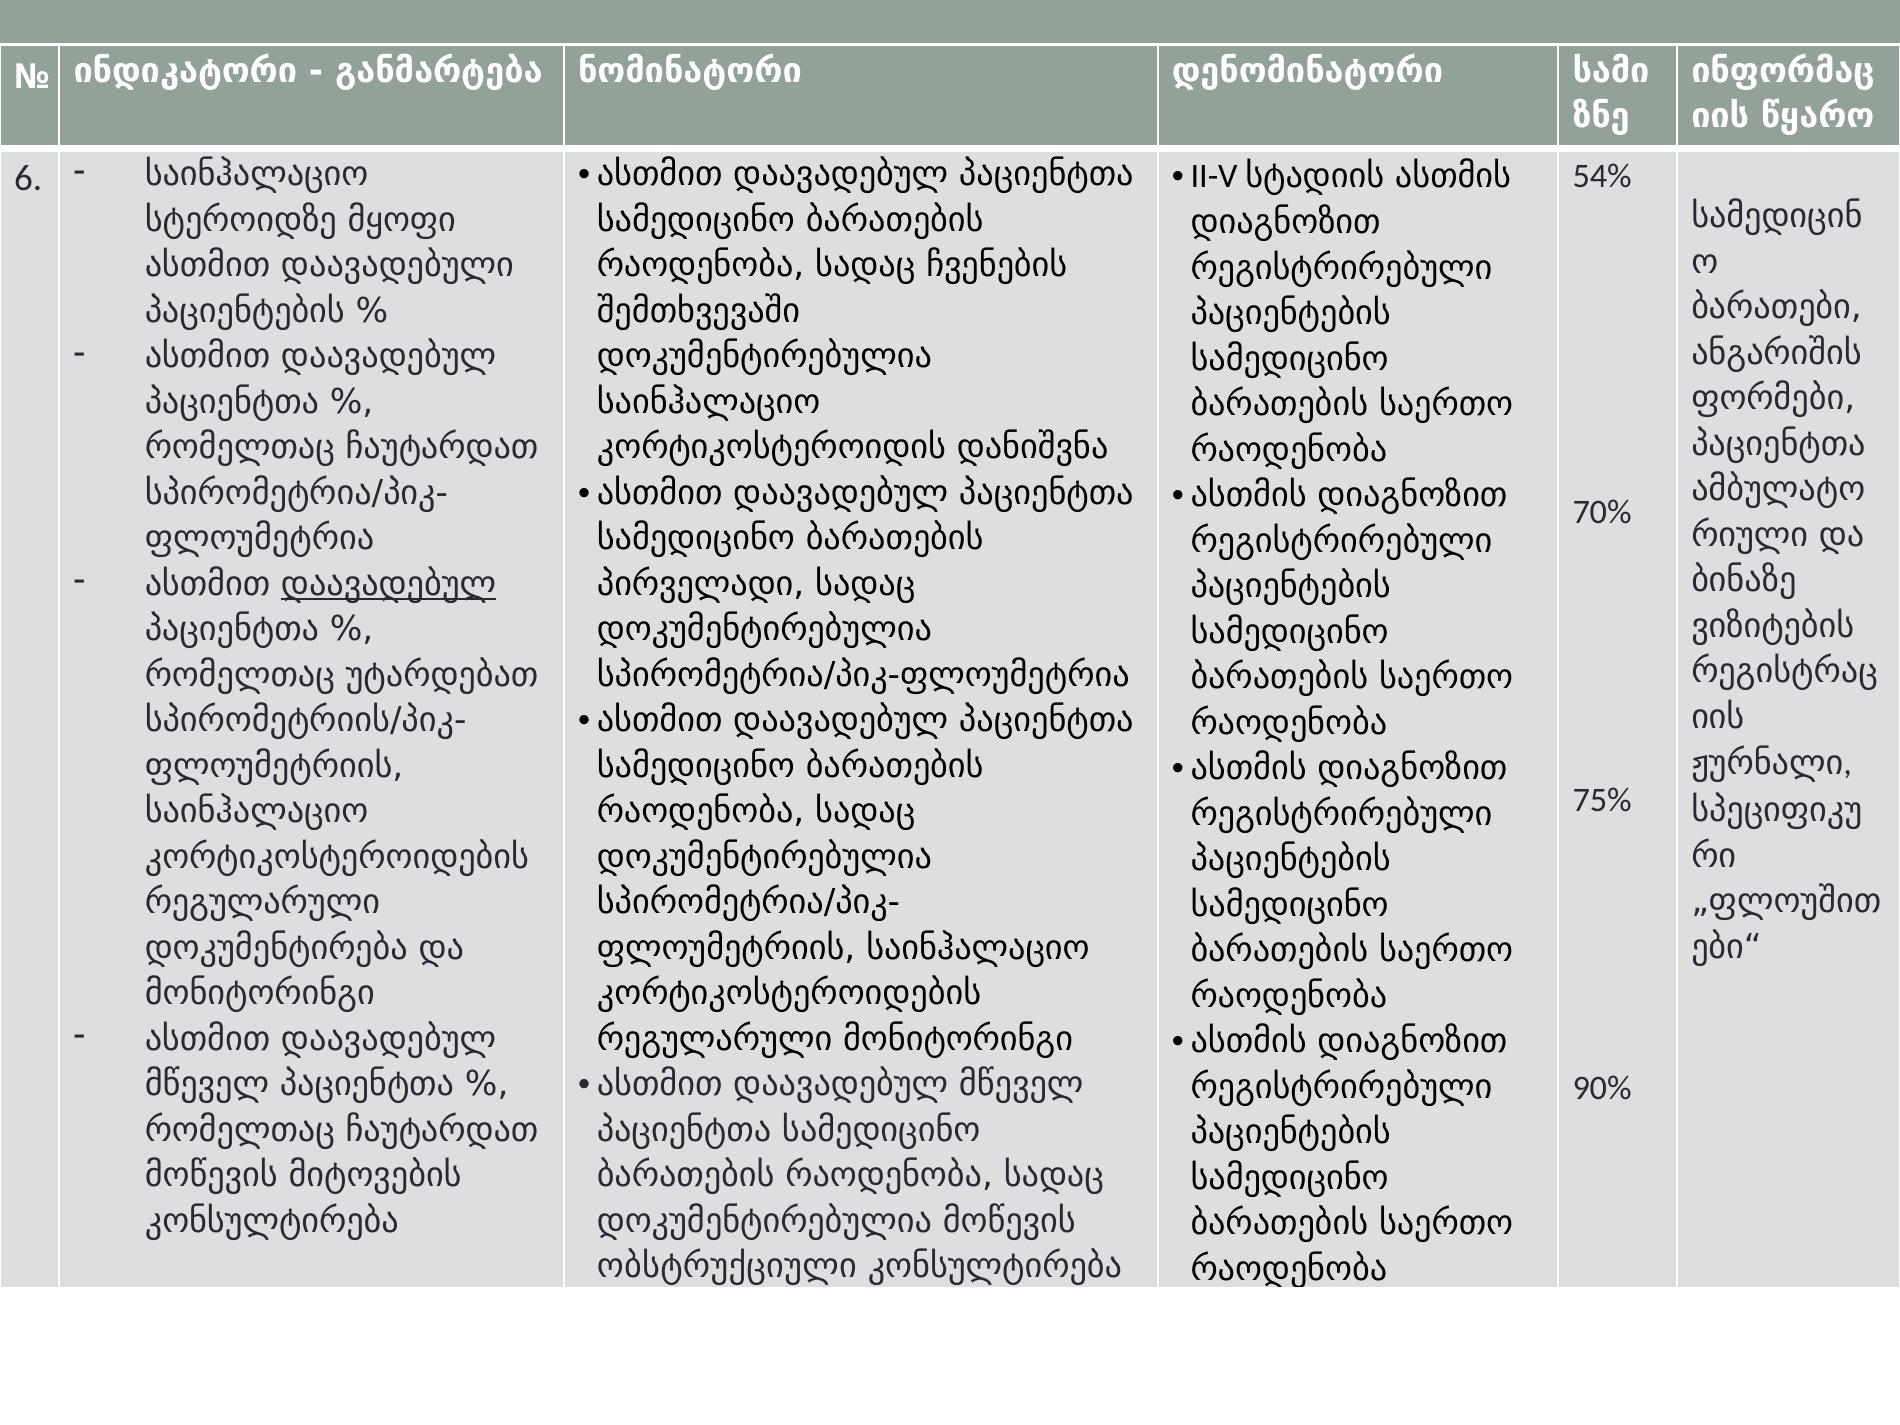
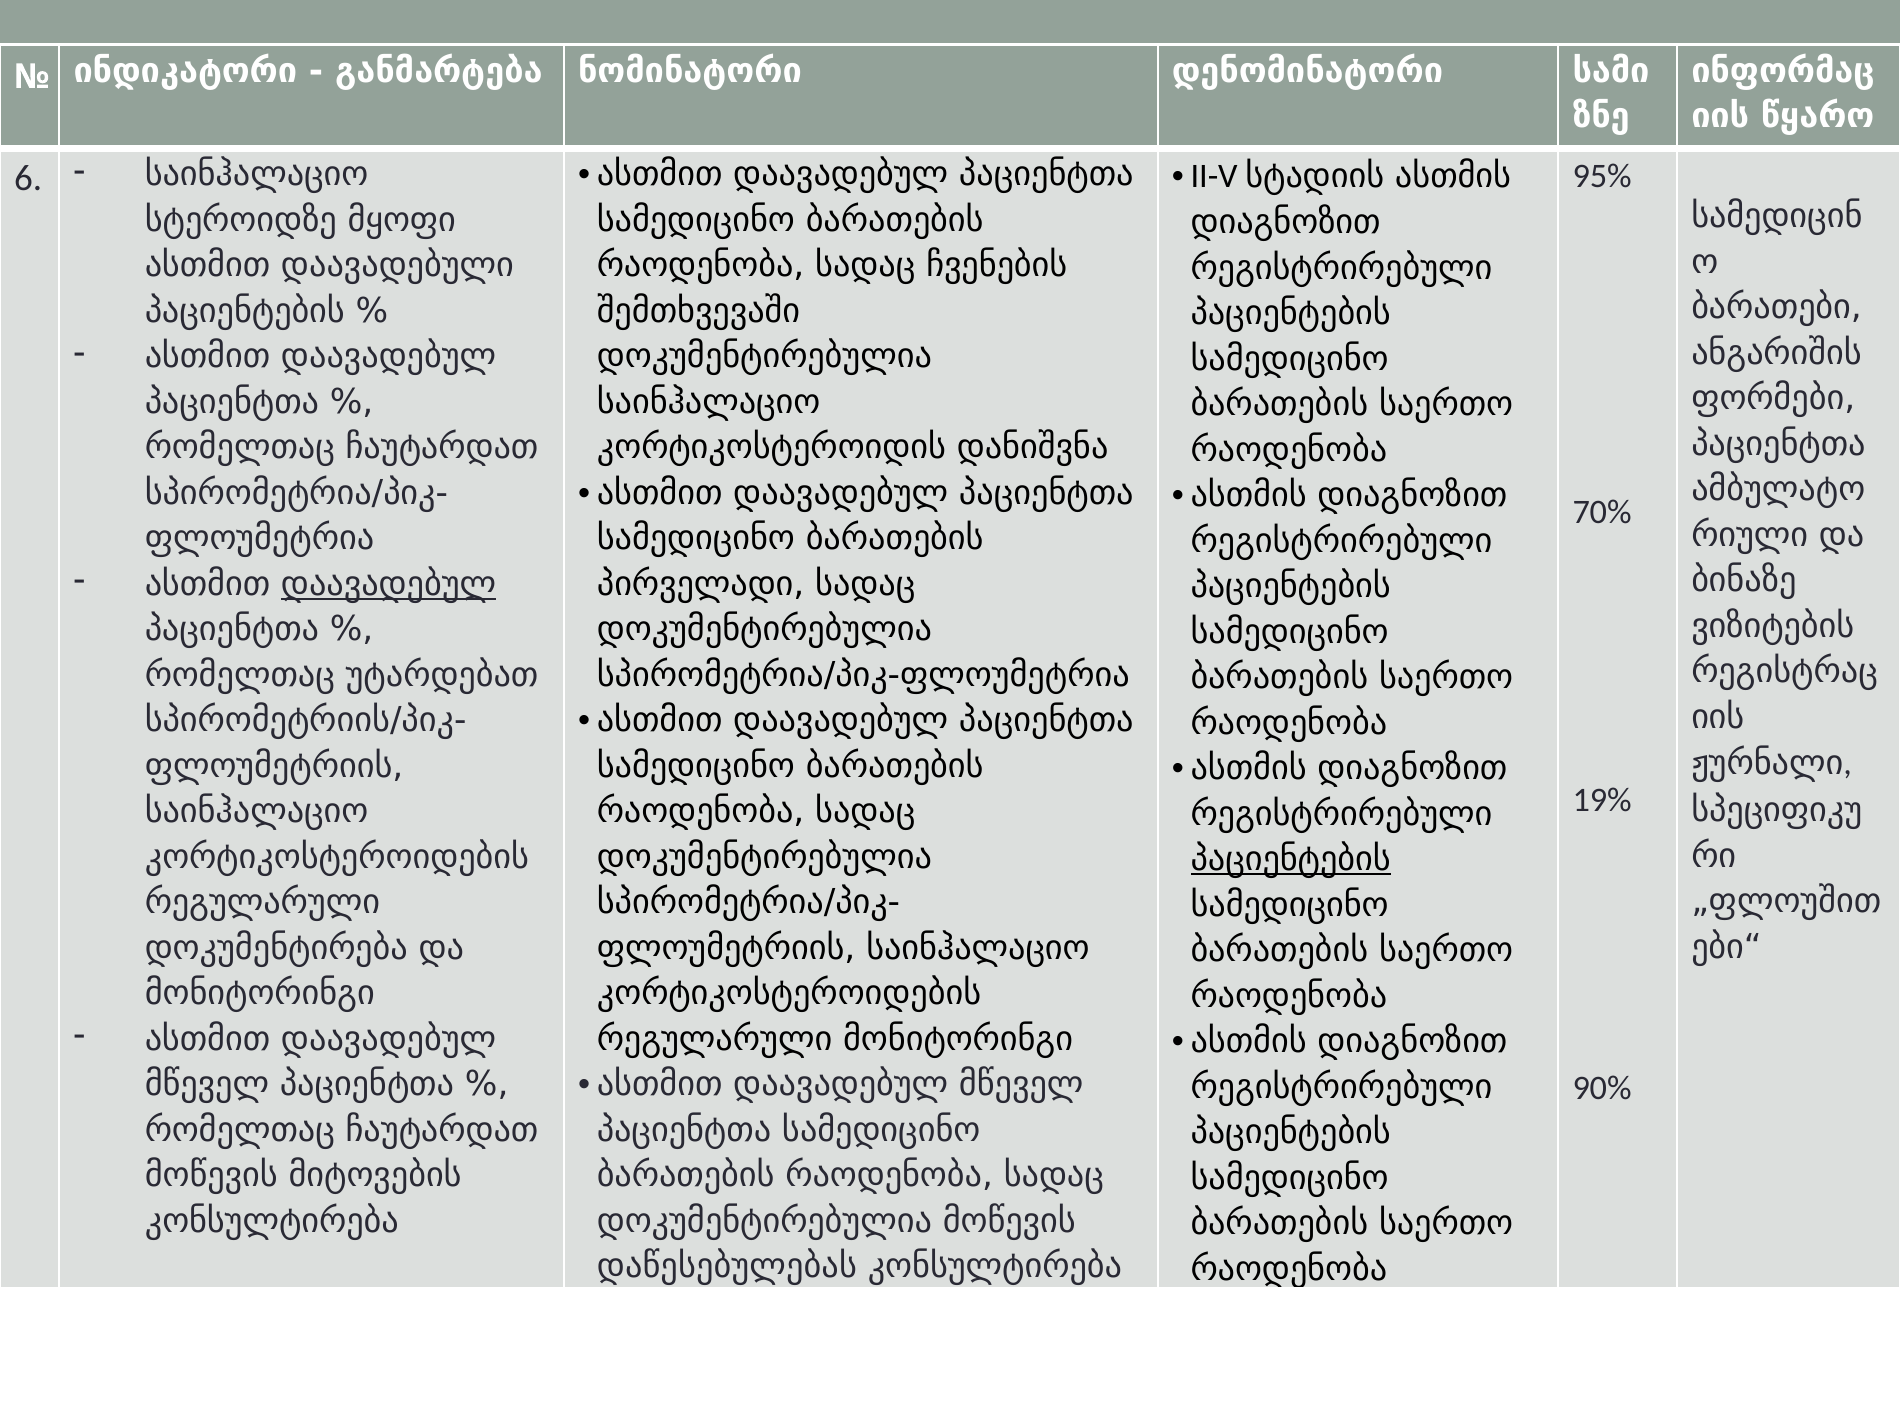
54%: 54% -> 95% (1602, 176)
75%: 75% -> 19% (1602, 800)
პაციენტების underline: none -> present (1291, 859)
ობსტრუქციული: ობსტრუქციული -> დაწესებულებას (727, 1266)
